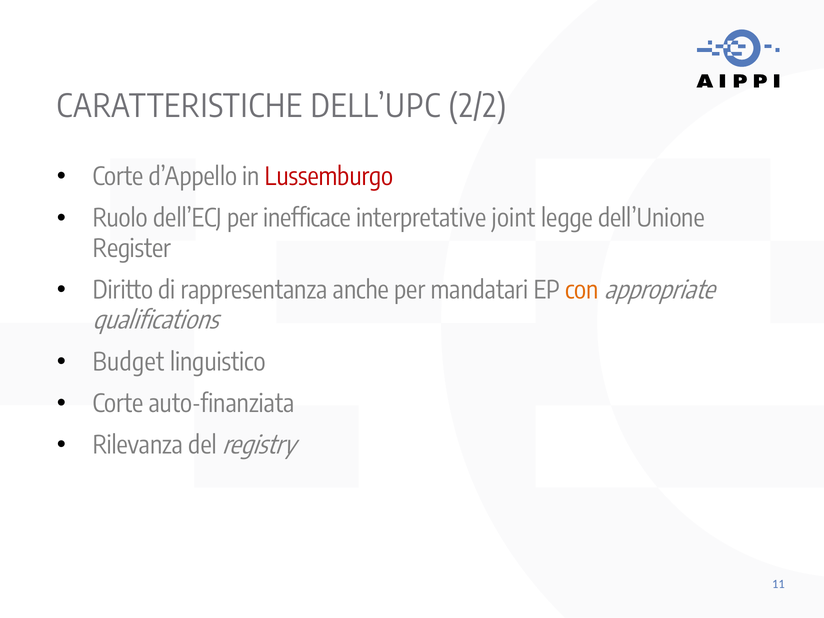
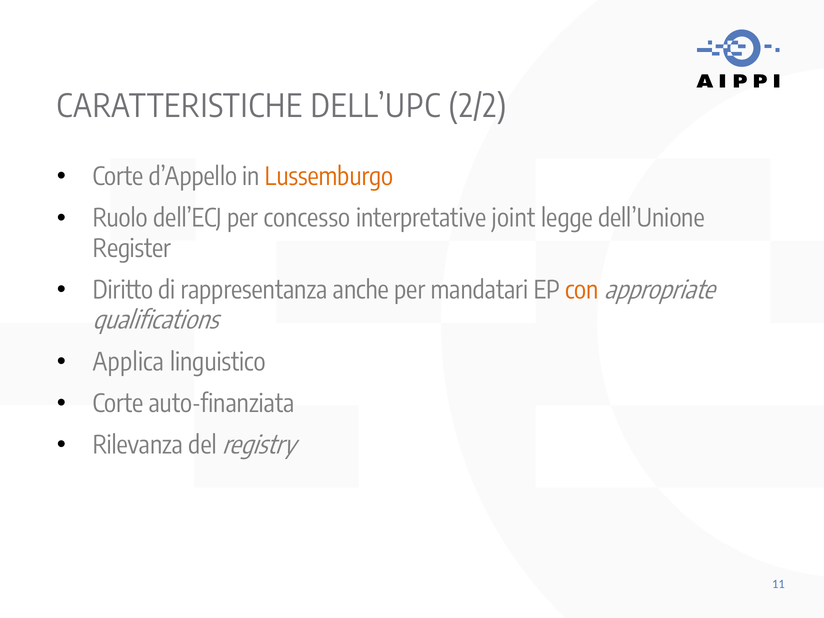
Lussemburgo colour: red -> orange (329, 177)
inefficace: inefficace -> concesso (307, 219)
Budget: Budget -> Applica (129, 362)
